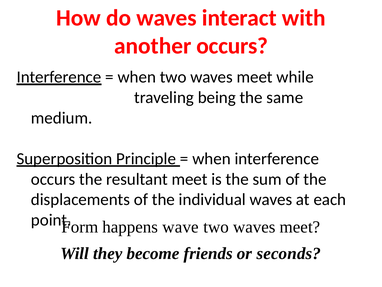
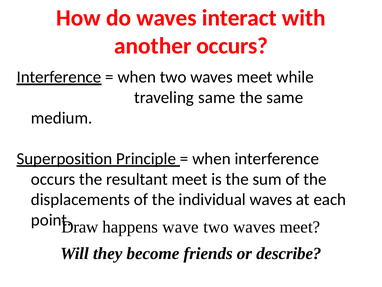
traveling being: being -> same (217, 97)
Form: Form -> Draw (80, 227)
seconds: seconds -> describe (289, 253)
